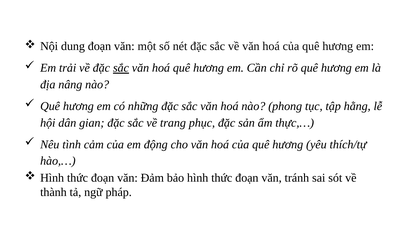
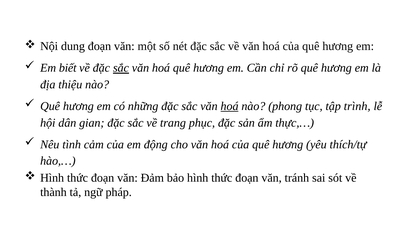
trải: trải -> biết (68, 68)
nâng: nâng -> thiệu (70, 84)
hoá underline: none -> present (230, 106)
hằng: hằng -> trình (357, 106)
